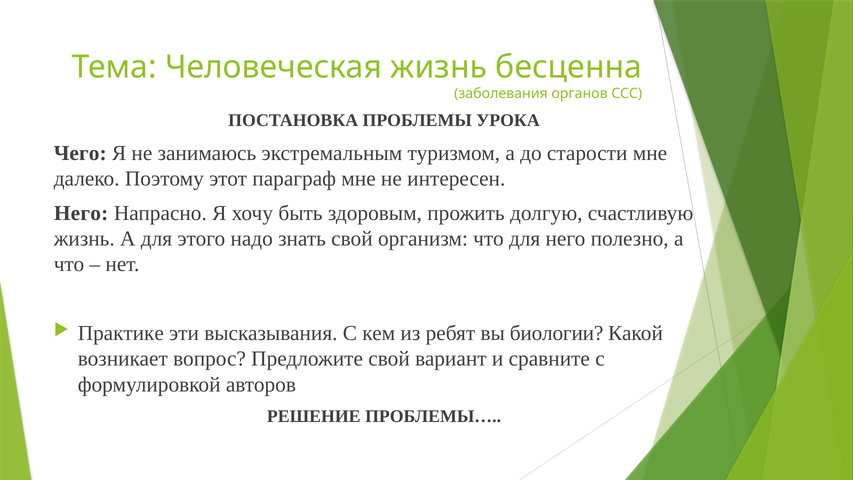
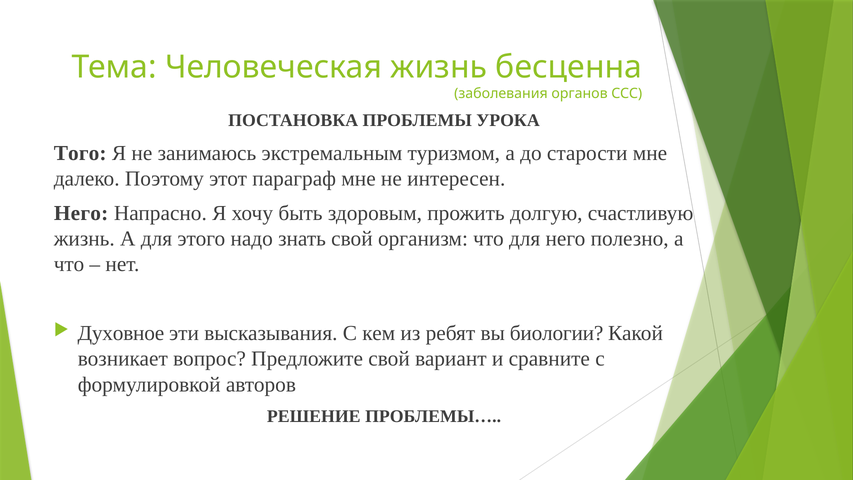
Чего: Чего -> Того (80, 153)
Практике: Практике -> Духовное (121, 333)
